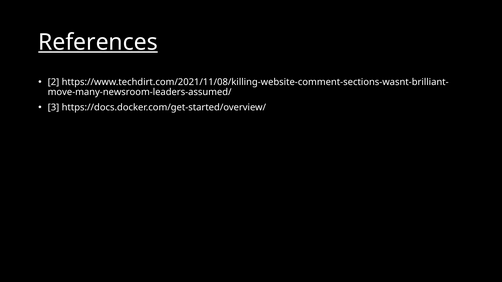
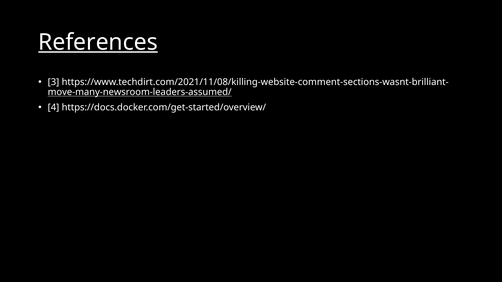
2: 2 -> 3 (53, 82)
move-many-newsroom-leaders-assumed/ underline: none -> present (140, 92)
3: 3 -> 4 (53, 108)
